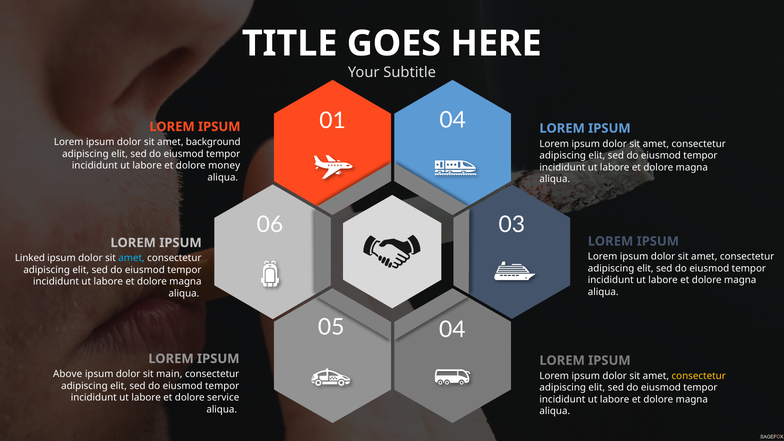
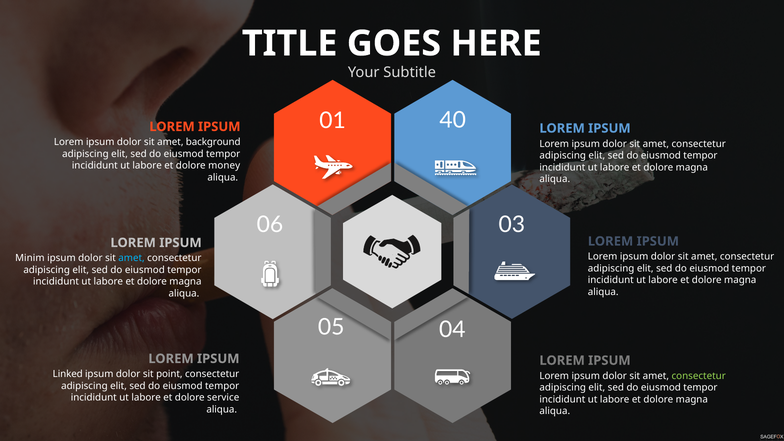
01 04: 04 -> 40 (453, 120)
Linked: Linked -> Minim (30, 258)
Above: Above -> Linked (68, 374)
main: main -> point (169, 374)
consectetur colour: yellow -> light green (699, 376)
